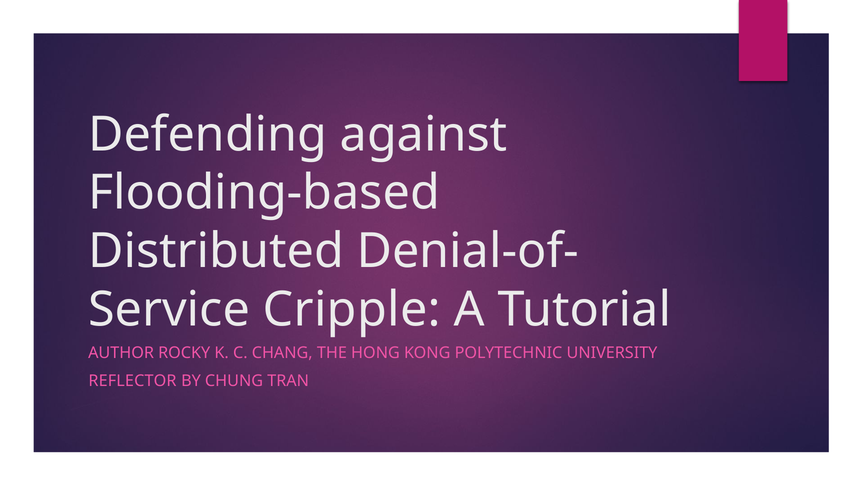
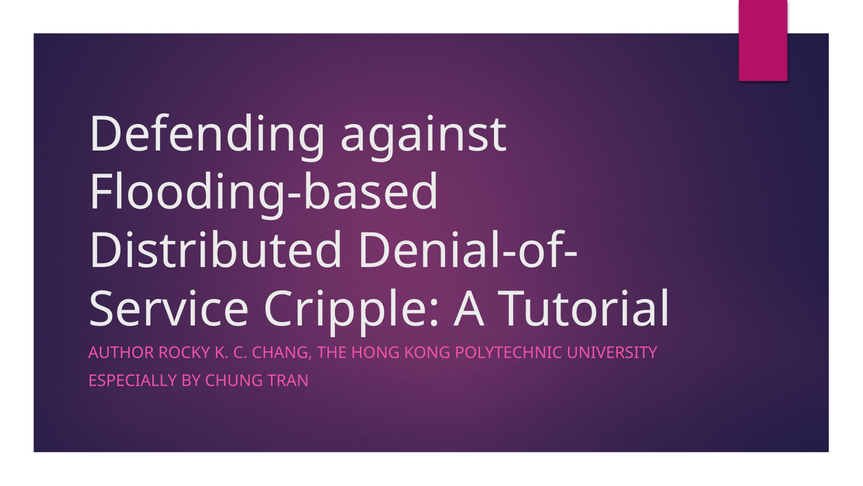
REFLECTOR: REFLECTOR -> ESPECIALLY (133, 381)
